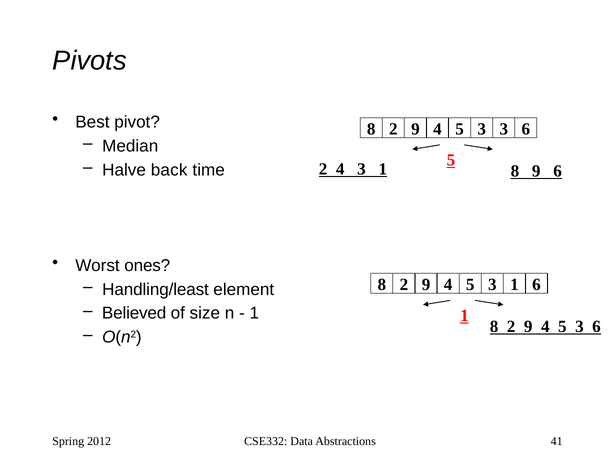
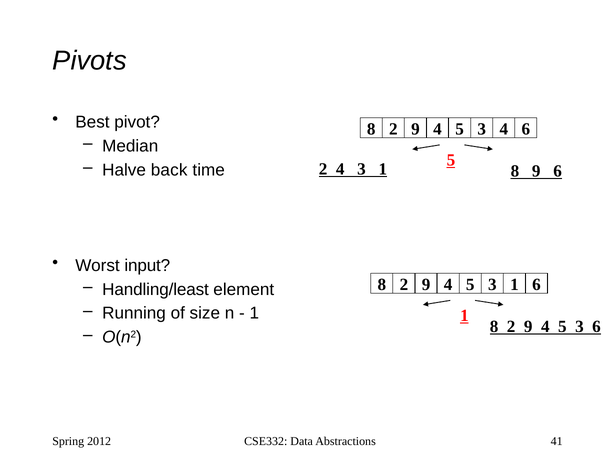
3 3: 3 -> 4 (504, 129)
ones: ones -> input (147, 266)
Believed: Believed -> Running (134, 314)
